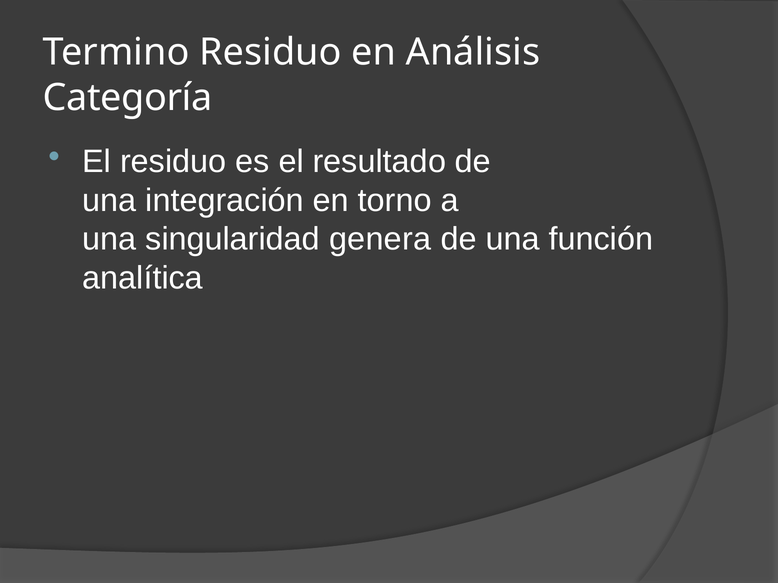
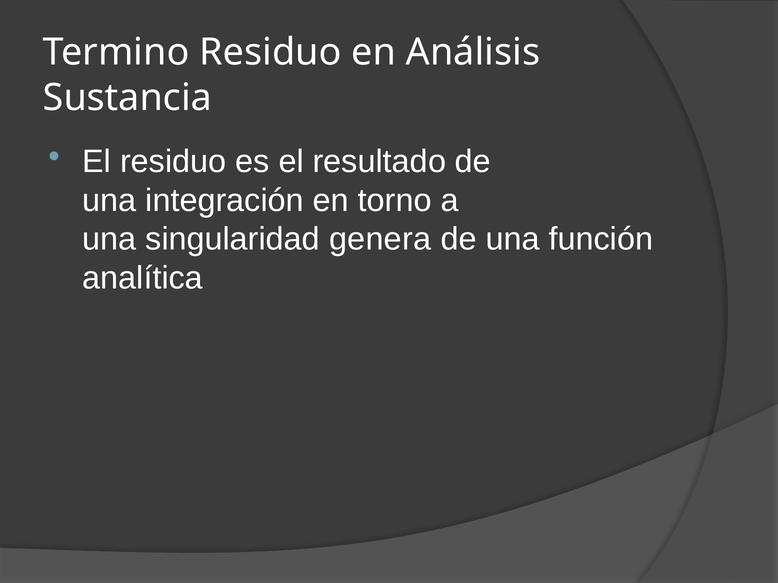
Categoría: Categoría -> Sustancia (127, 98)
